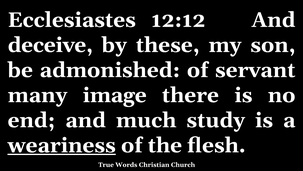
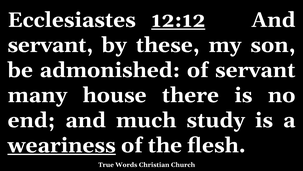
12:12 underline: none -> present (178, 20)
deceive: deceive -> servant (50, 45)
image: image -> house (115, 95)
